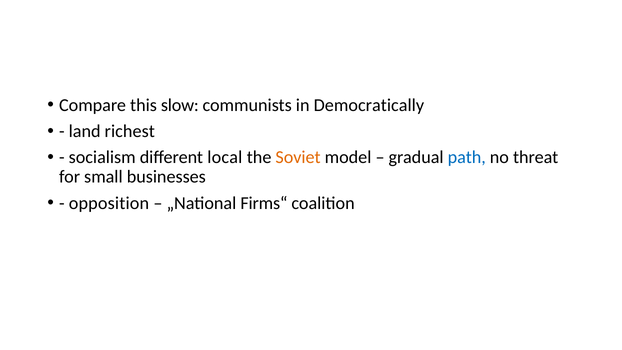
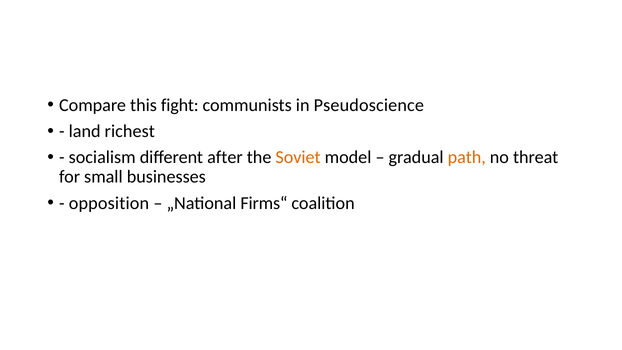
slow: slow -> fight (180, 105)
Democratically: Democratically -> Pseudoscience (369, 105)
local: local -> after (225, 157)
path colour: blue -> orange (467, 157)
